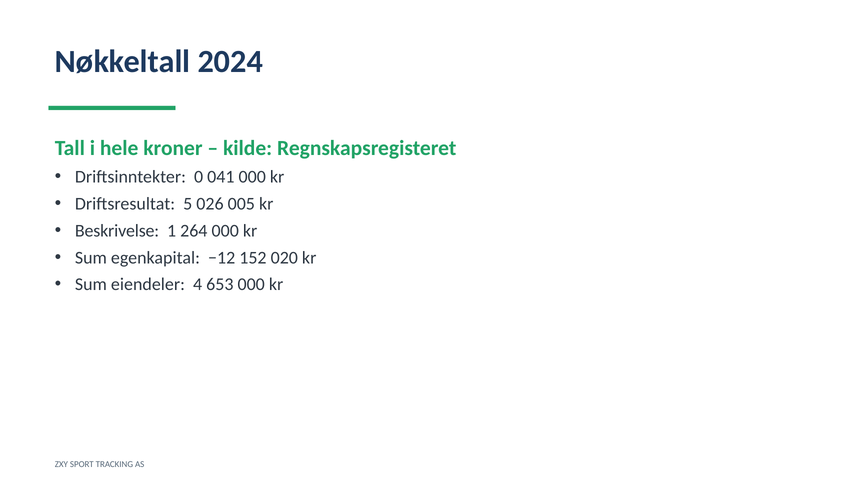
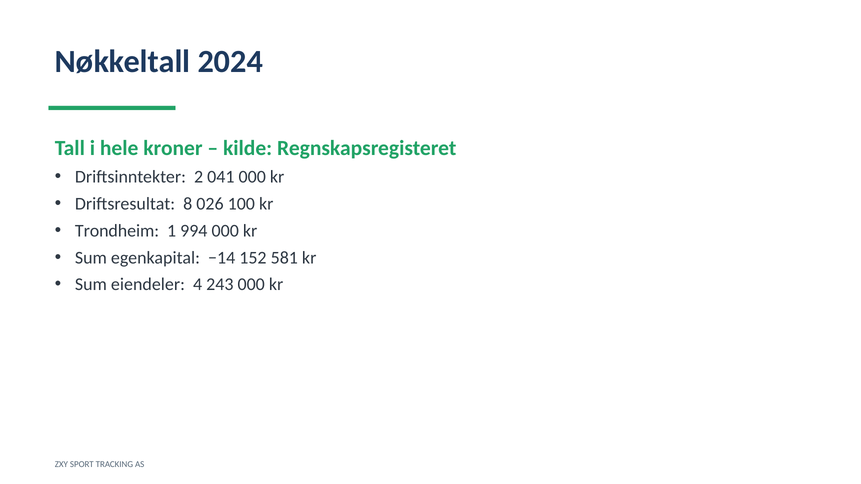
0: 0 -> 2 (199, 177)
5: 5 -> 8 (188, 204)
005: 005 -> 100 (241, 204)
Beskrivelse: Beskrivelse -> Trondheim (117, 231)
264: 264 -> 994 (194, 231)
−12: −12 -> −14 (222, 258)
020: 020 -> 581 (284, 258)
653: 653 -> 243 (220, 285)
